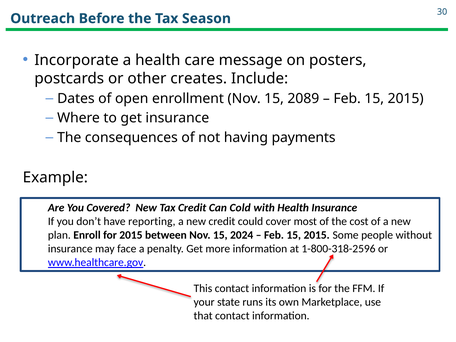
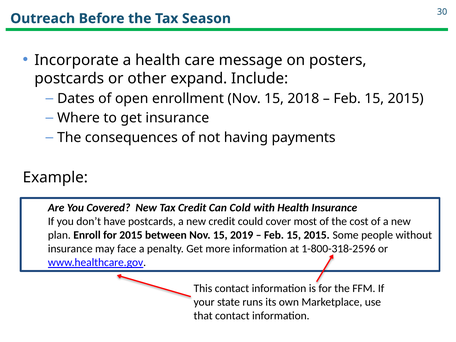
creates: creates -> expand (199, 78)
2089: 2089 -> 2018 (303, 99)
have reporting: reporting -> postcards (152, 222)
2024: 2024 -> 2019 (242, 235)
